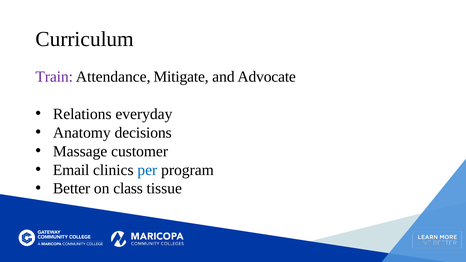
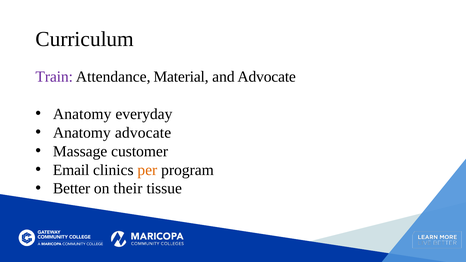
Mitigate: Mitigate -> Material (181, 77)
Relations: Relations -> Anatomy (82, 114)
Anatomy decisions: decisions -> advocate (143, 133)
per colour: blue -> orange (147, 170)
class: class -> their (128, 189)
